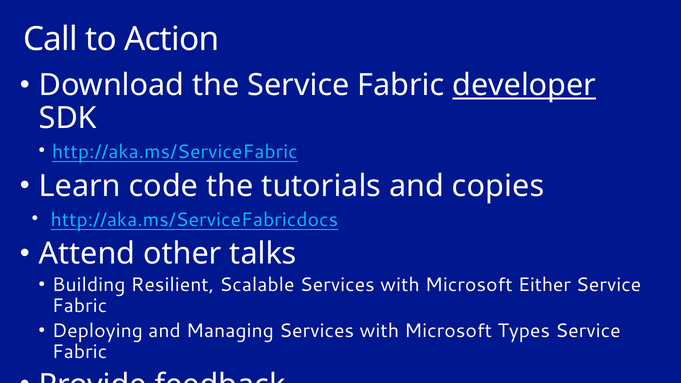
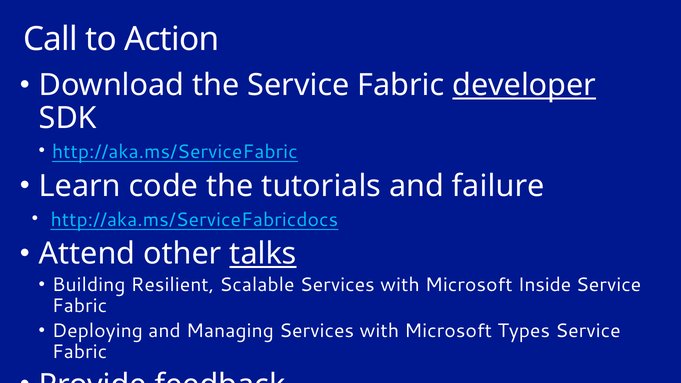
copies: copies -> failure (498, 186)
talks underline: none -> present (263, 254)
Either: Either -> Inside (544, 285)
